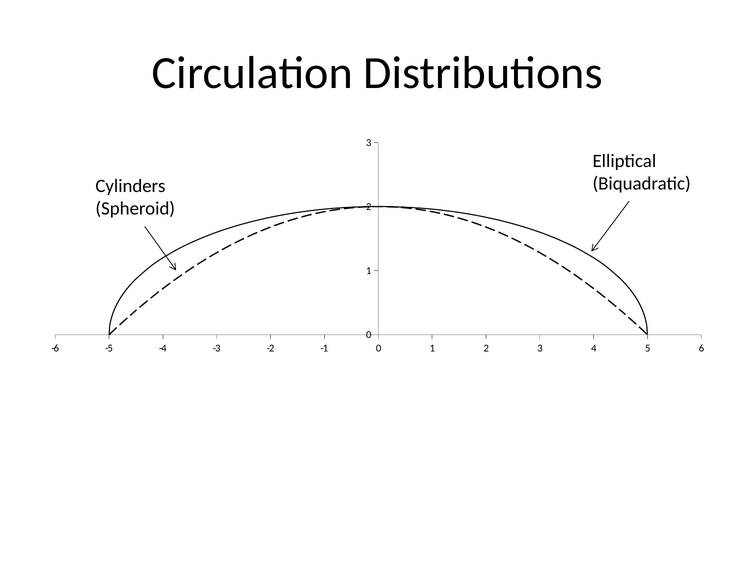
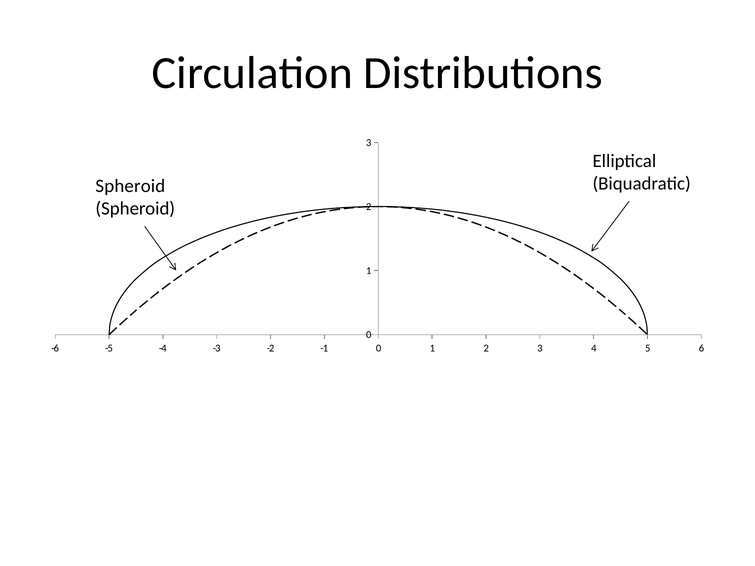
Cylinders: Cylinders -> Spheroid (130, 186)
